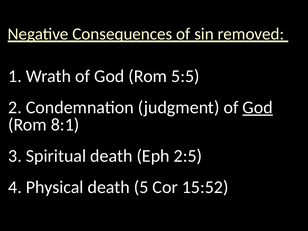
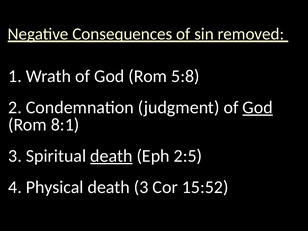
5:5: 5:5 -> 5:8 (185, 76)
death underline: none -> present (111, 156)
death 5: 5 -> 3 (141, 187)
